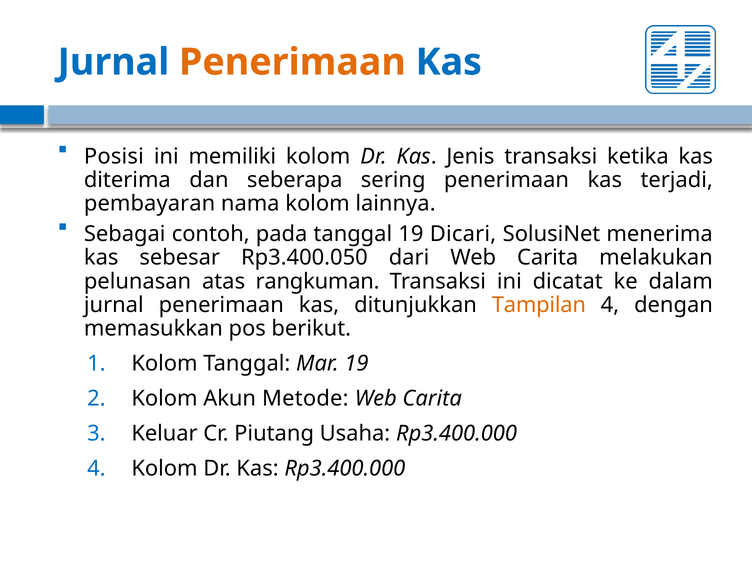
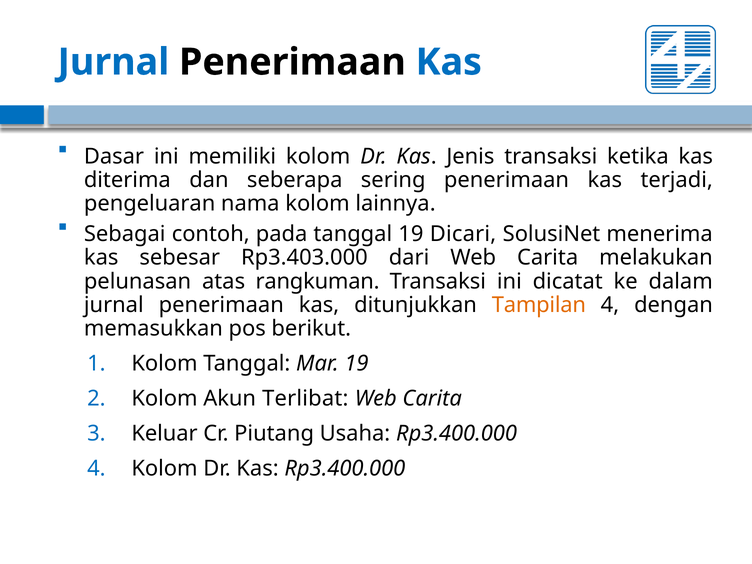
Penerimaan colour: orange -> black (292, 62)
Posisi: Posisi -> Dasar (114, 156)
pembayaran: pembayaran -> pengeluaran (150, 204)
Rp3.400.050: Rp3.400.050 -> Rp3.403.000 (304, 258)
Metode: Metode -> Terlibat (305, 398)
